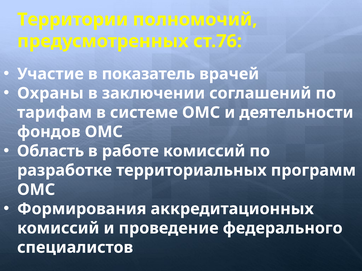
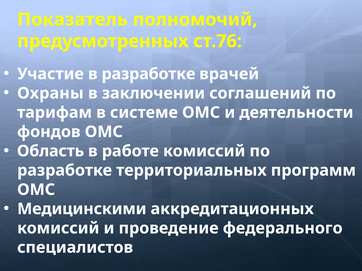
Территории: Территории -> Показатель (72, 20)
в показатель: показатель -> разработке (148, 74)
Формирования: Формирования -> Медицинскими (82, 209)
